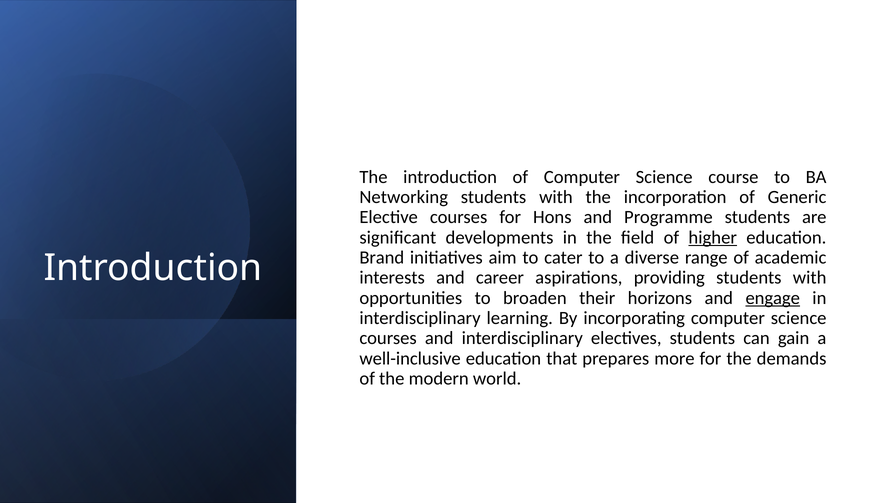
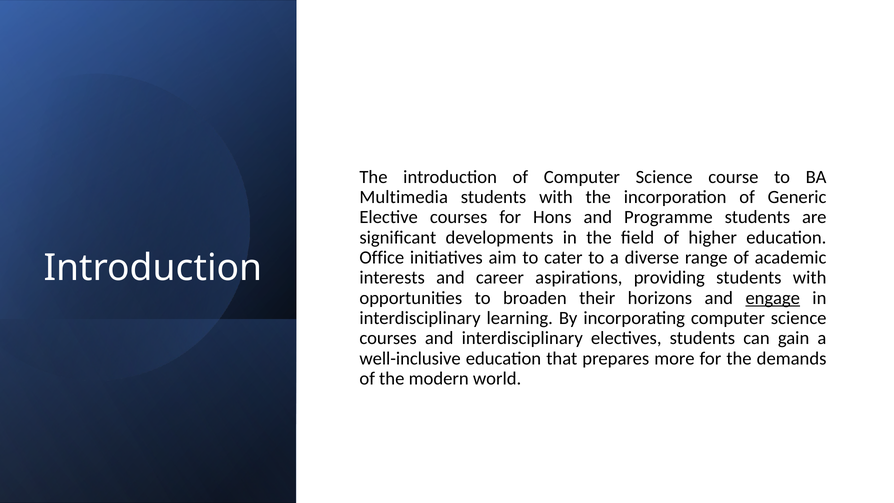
Networking: Networking -> Multimedia (404, 197)
higher underline: present -> none (713, 237)
Brand: Brand -> Office (382, 258)
